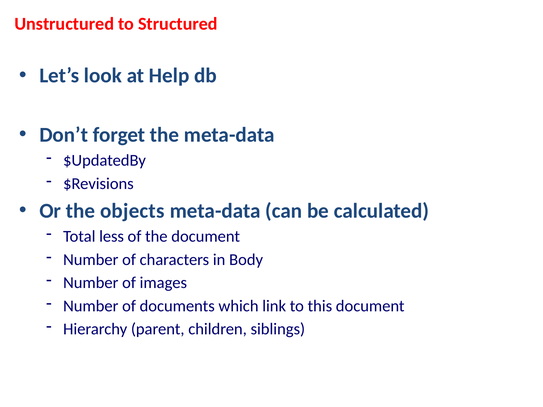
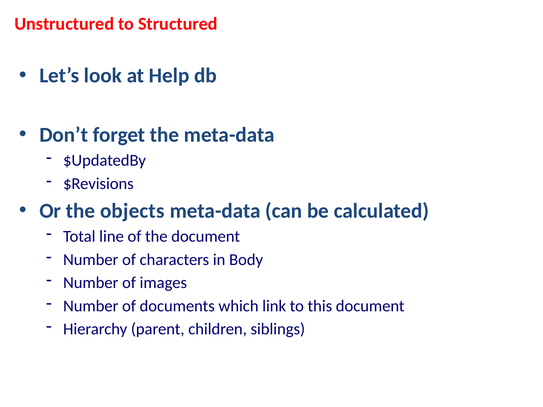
less: less -> line (112, 237)
